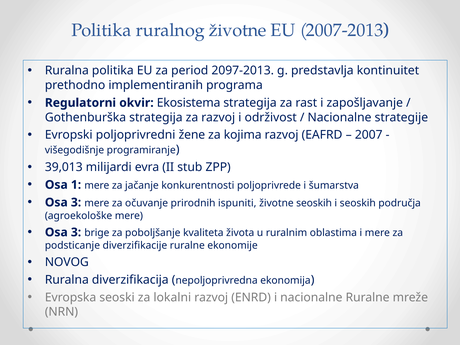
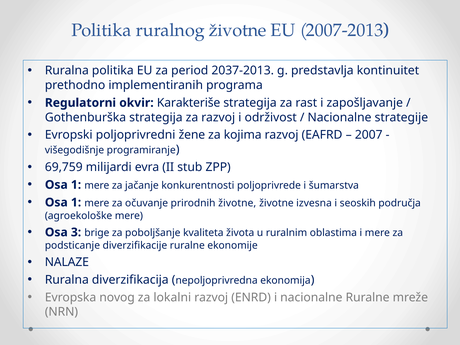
2097-2013: 2097-2013 -> 2037-2013 (243, 71)
Ekosistema: Ekosistema -> Karakteriše (189, 103)
39,013: 39,013 -> 69,759 (64, 167)
3: 3 -> 1 (76, 202)
prirodnih ispuniti: ispuniti -> životne (237, 203)
životne seoskih: seoskih -> izvesna (314, 203)
NOVOG: NOVOG -> NALAZE (67, 262)
seoski: seoski -> novog (117, 297)
